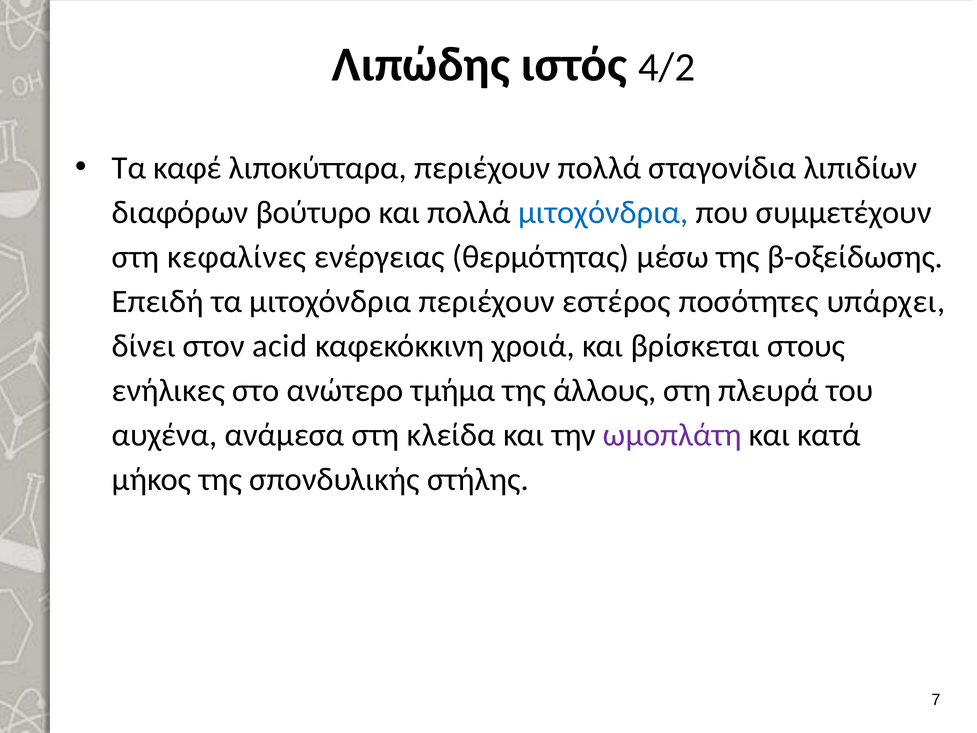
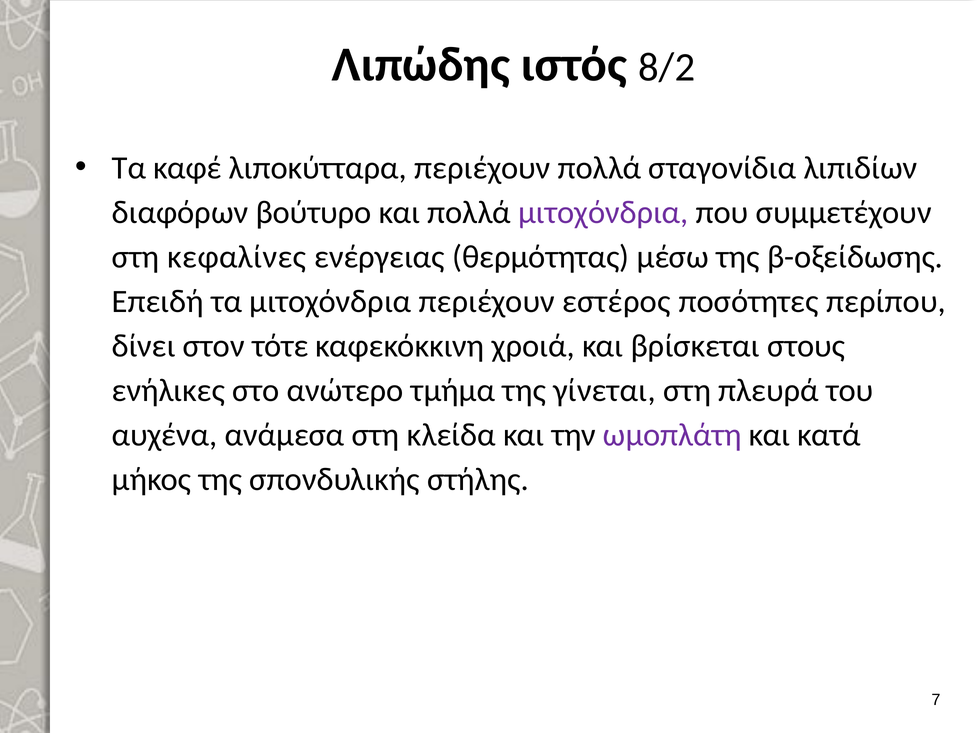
4/2: 4/2 -> 8/2 (667, 67)
μιτοχόνδρια colour: blue -> purple (603, 212)
υπάρχει: υπάρχει -> περίπου (886, 301)
acid: acid -> τότε (280, 346)
άλλους: άλλους -> γίνεται (604, 390)
